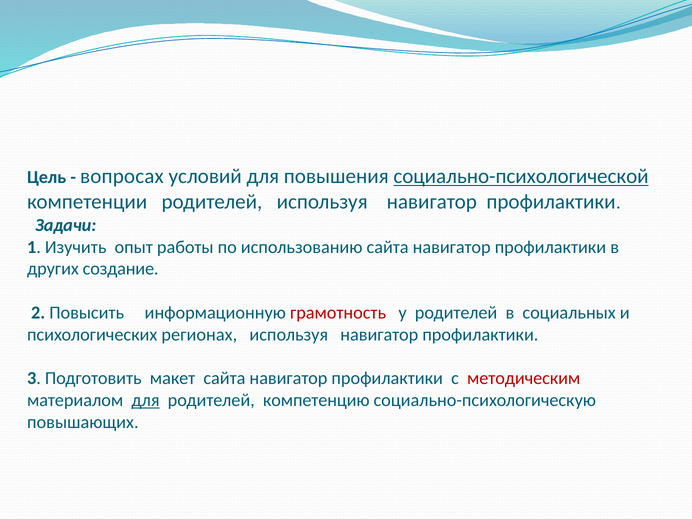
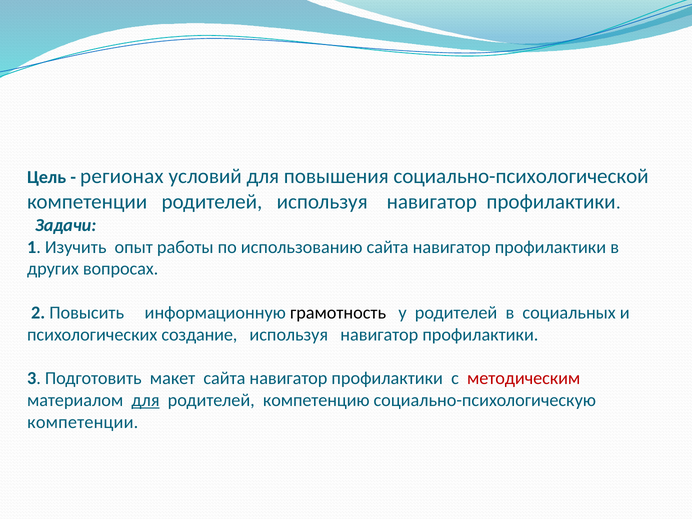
вопросах: вопросах -> регионах (122, 176)
социально-психологической underline: present -> none (521, 176)
создание: создание -> вопросах (121, 269)
грамотность colour: red -> black (338, 313)
регионах: регионах -> создание (199, 335)
повышающих: повышающих -> компетенции (83, 422)
